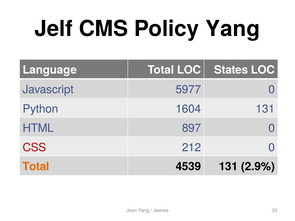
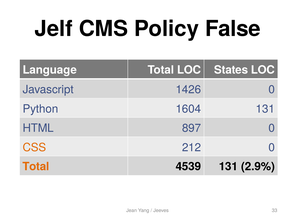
Policy Yang: Yang -> False (233, 29)
5977: 5977 -> 1426 (188, 90)
CSS colour: red -> orange (34, 148)
